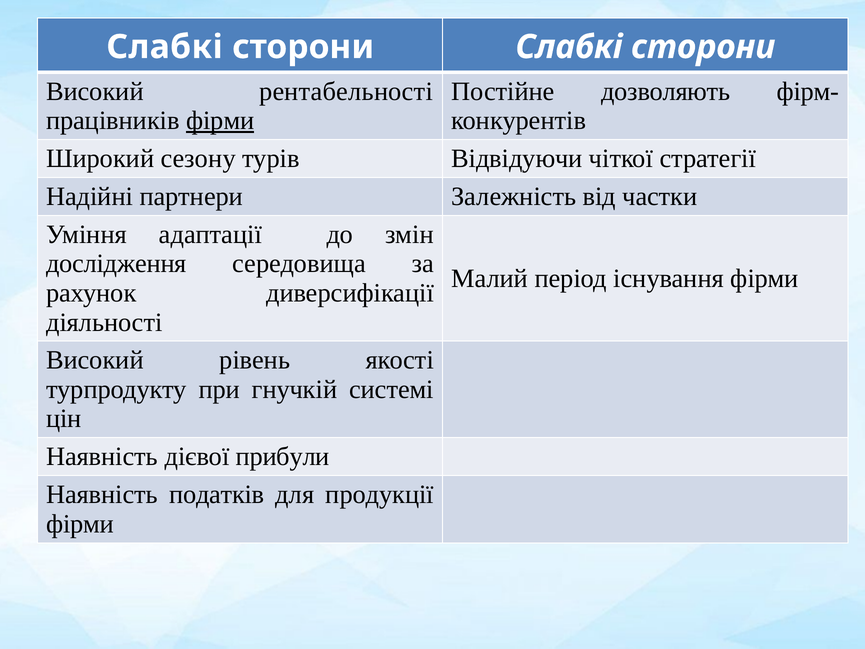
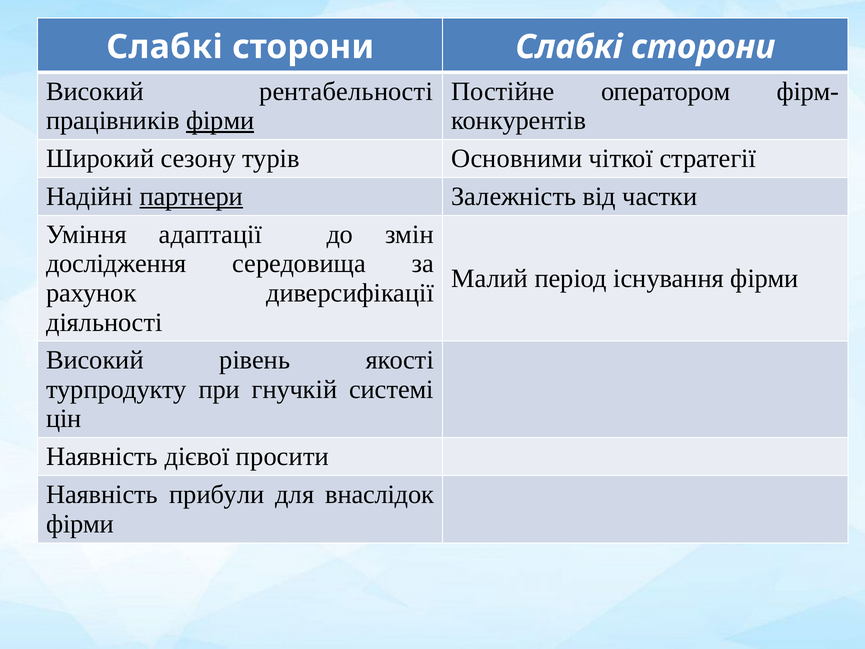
дозволяють: дозволяють -> оператором (666, 91)
Відвідуючи: Відвідуючи -> Основними (517, 159)
партнери underline: none -> present (191, 196)
прибули: прибули -> просити (282, 457)
податків: податків -> прибули (217, 494)
продукції: продукції -> внаслідок (380, 494)
